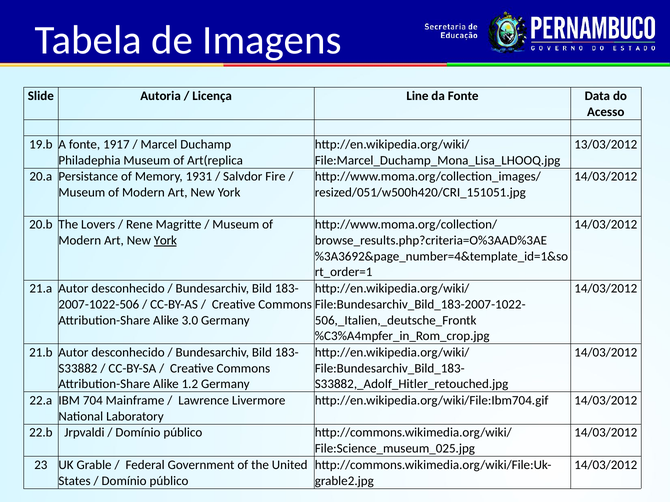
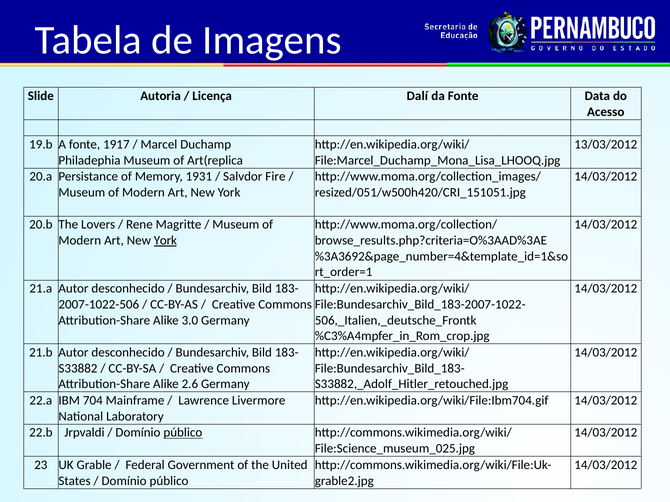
Line: Line -> Dalí (417, 96)
1.2: 1.2 -> 2.6 (190, 384)
público underline: none -> present (183, 433)
